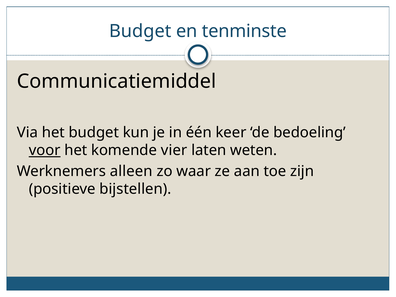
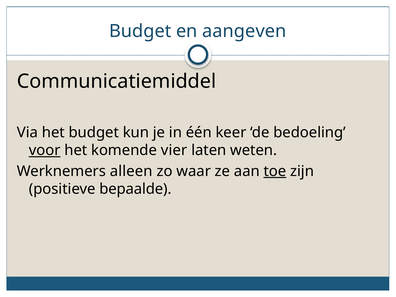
tenminste: tenminste -> aangeven (244, 31)
toe underline: none -> present (275, 171)
bijstellen: bijstellen -> bepaalde (135, 189)
